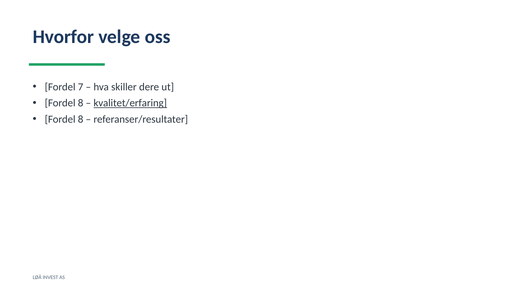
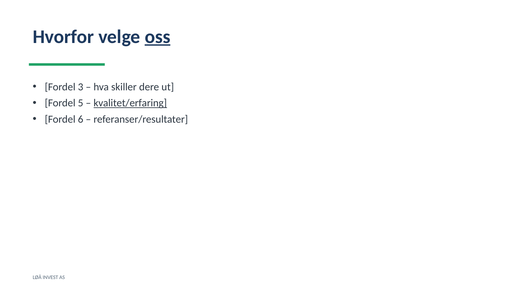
oss underline: none -> present (158, 37)
7: 7 -> 3 (81, 87)
8: 8 -> 5 (81, 103)
8: 8 -> 6 (81, 119)
